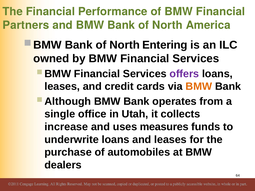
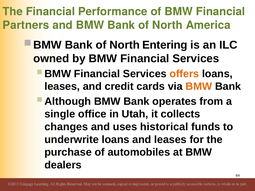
offers colour: purple -> orange (184, 74)
increase: increase -> changes (66, 127)
measures: measures -> historical (164, 127)
